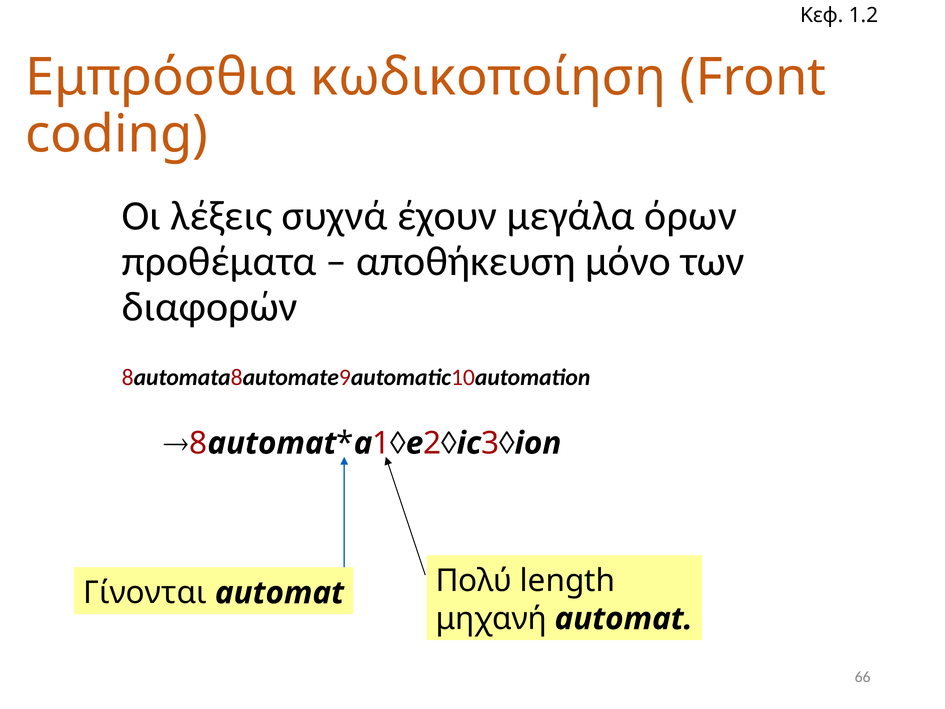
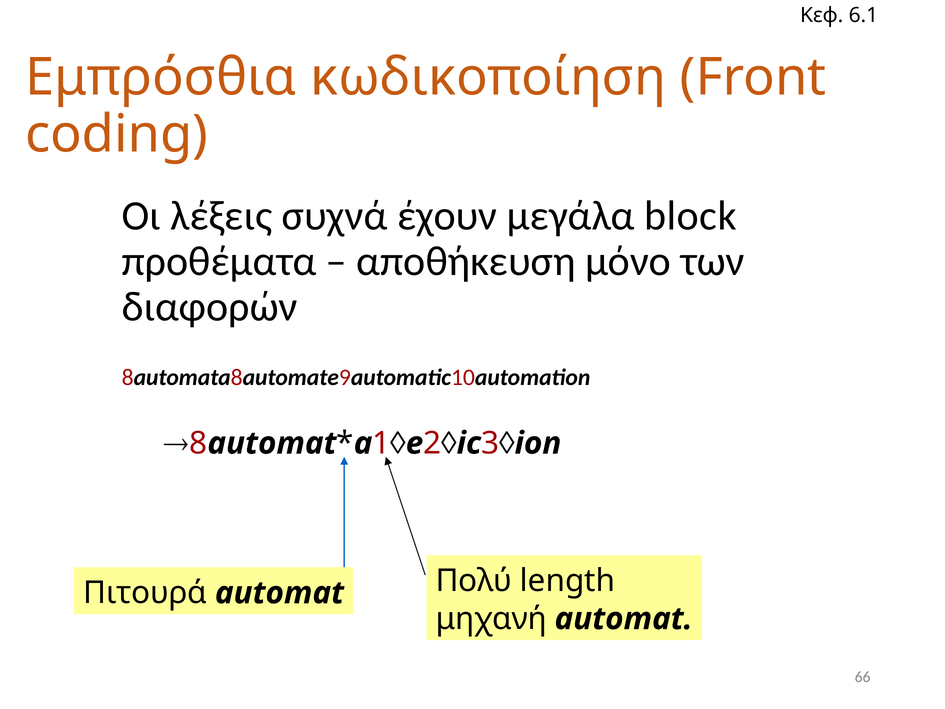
1.2: 1.2 -> 6.1 (863, 15)
όρων: όρων -> block (690, 216)
Γίνονται: Γίνονται -> Πιτουρά (145, 593)
